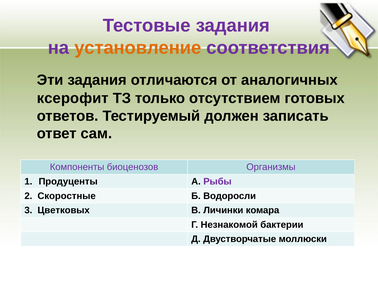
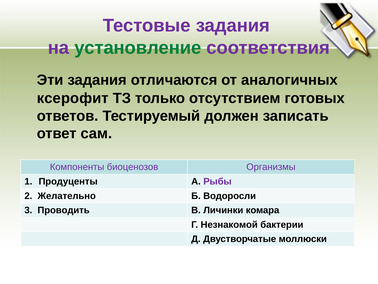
установление colour: orange -> green (138, 48)
Скоростные: Скоростные -> Желательно (67, 196)
Цветковых: Цветковых -> Проводить (64, 210)
